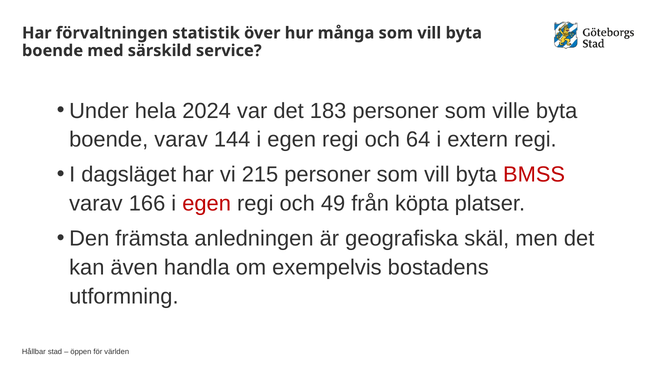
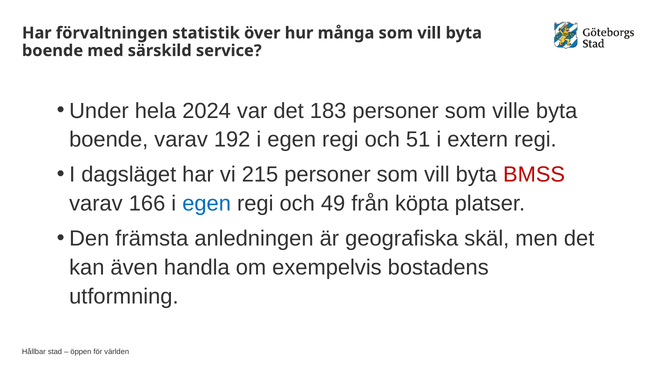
144: 144 -> 192 (232, 140)
64: 64 -> 51 (418, 140)
egen colour: red -> blue (207, 204)
